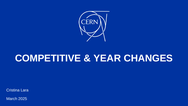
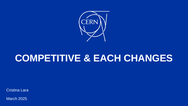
YEAR: YEAR -> EACH (107, 58)
